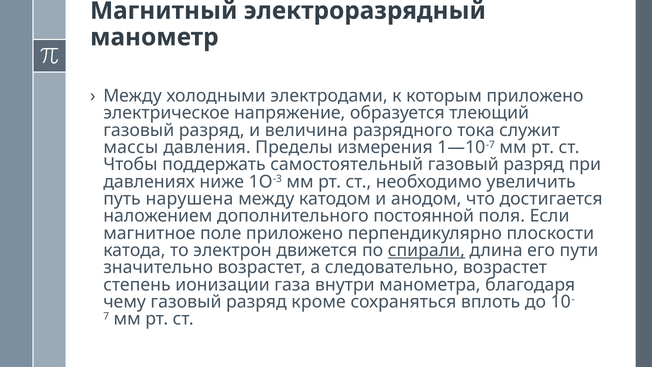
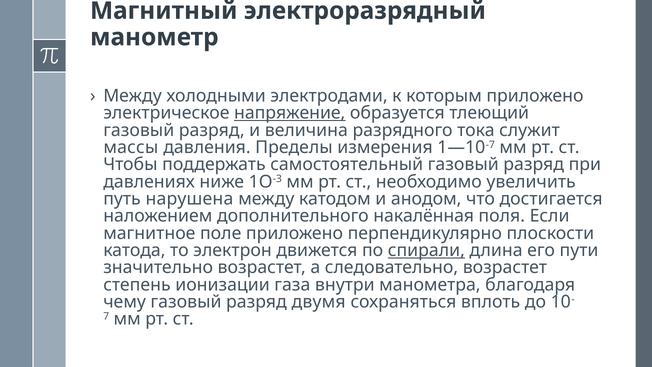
напряжение underline: none -> present (290, 113)
постоянной: постоянной -> накалённая (424, 216)
кроме: кроме -> двумя (319, 302)
